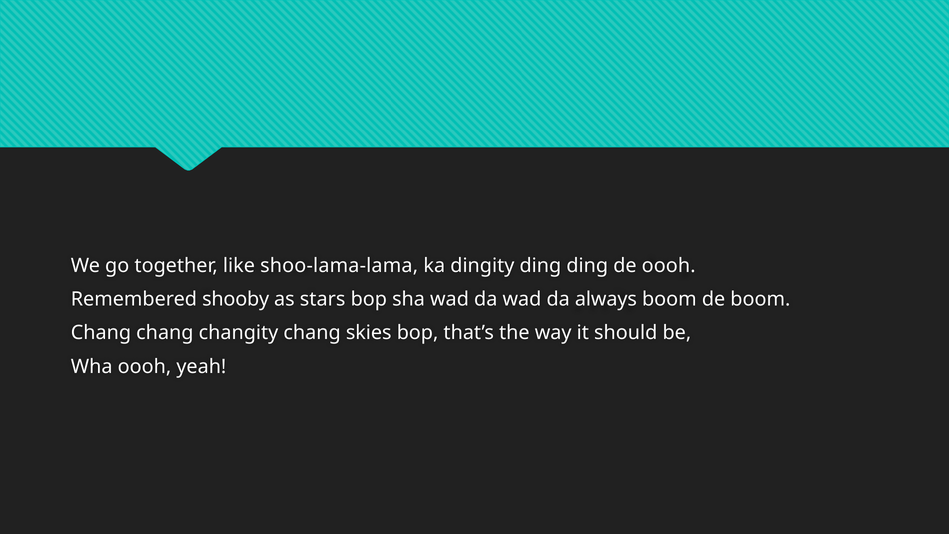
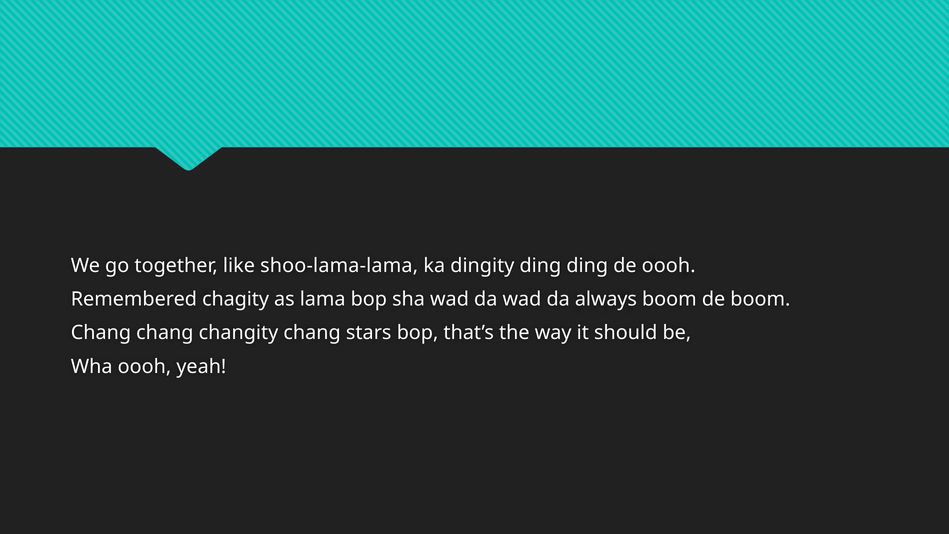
shooby: shooby -> chagity (236, 299)
stars: stars -> lama (323, 299)
skies: skies -> stars (369, 333)
